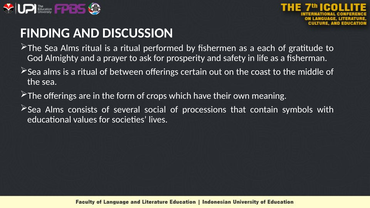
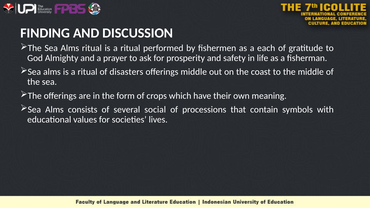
between: between -> disasters (126, 72)
offerings certain: certain -> middle (194, 72)
